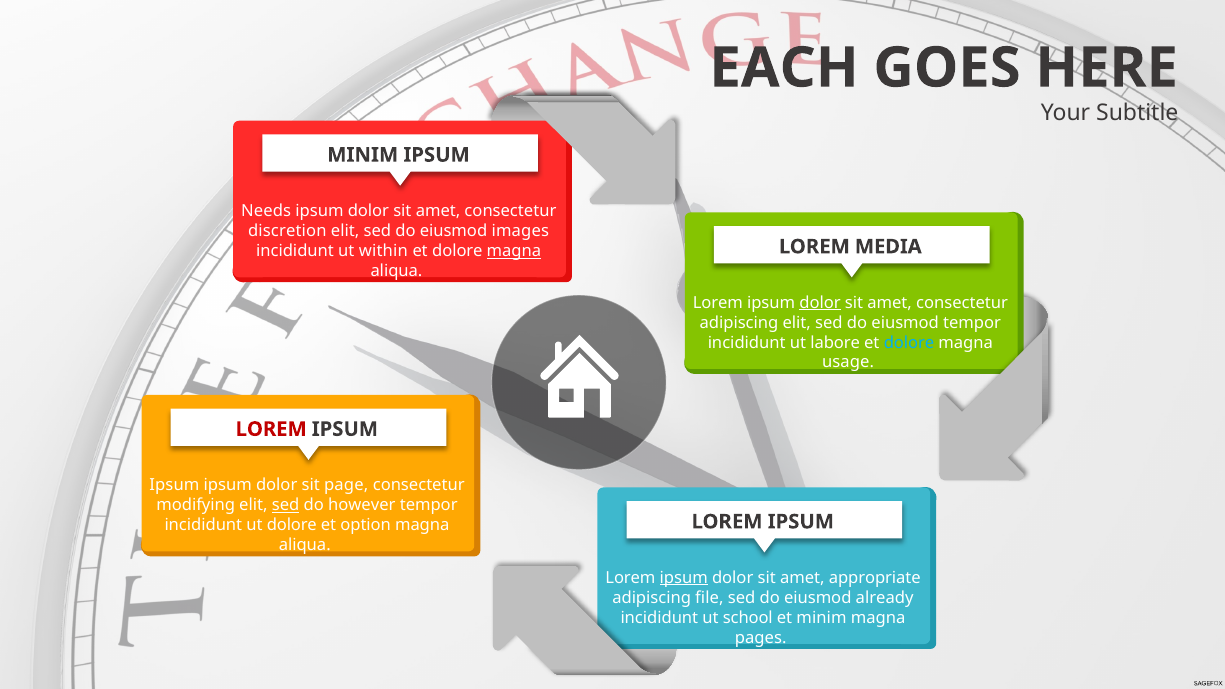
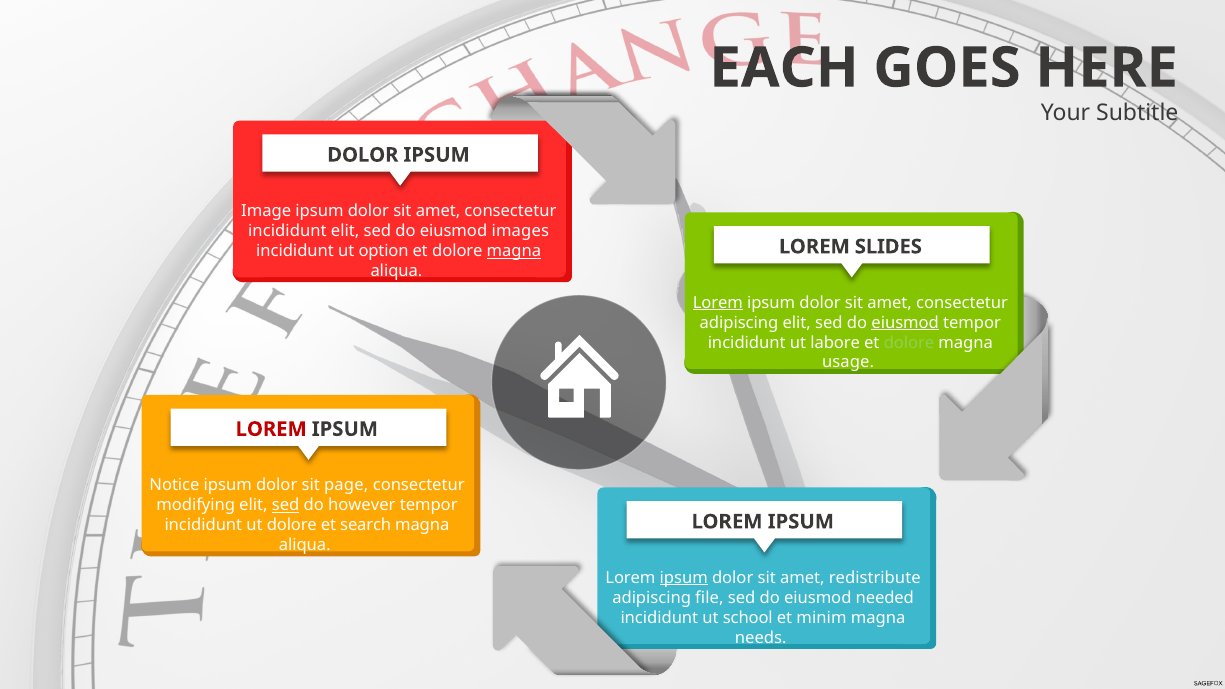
MINIM: MINIM -> DOLOR (363, 155)
Needs: Needs -> Image (266, 211)
discretion: discretion -> incididunt (287, 231)
MEDIA: MEDIA -> SLIDES (888, 247)
within: within -> option (384, 251)
Lorem underline: none -> present (718, 303)
dolor underline: present -> none (820, 303)
eiusmod underline: none -> present (905, 323)
dolore colour: light blue -> light green (909, 343)
Ipsum: Ipsum -> Notice (174, 485)
option: option -> search (366, 525)
appropriate: appropriate -> redistribute (875, 578)
already: already -> needed (885, 598)
pages: pages -> needs (761, 638)
